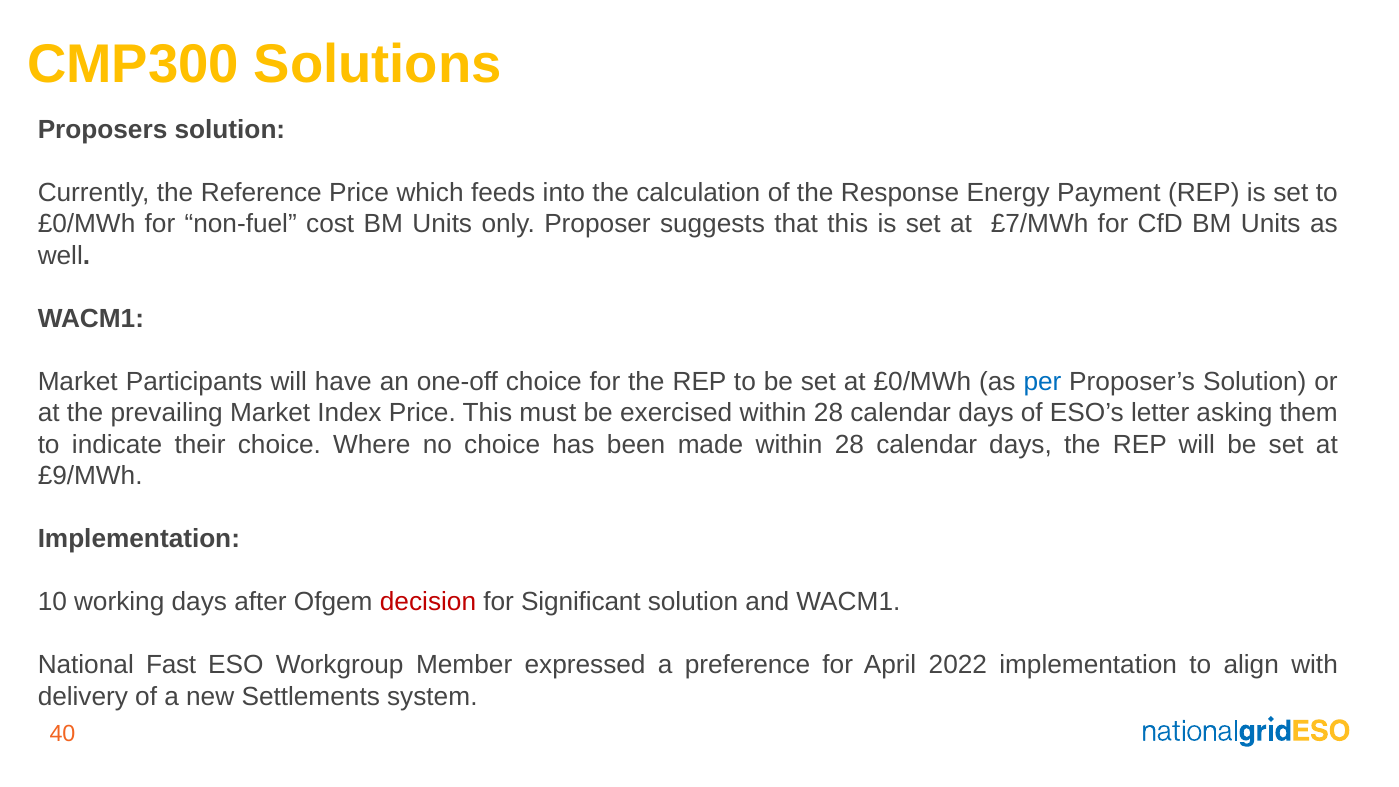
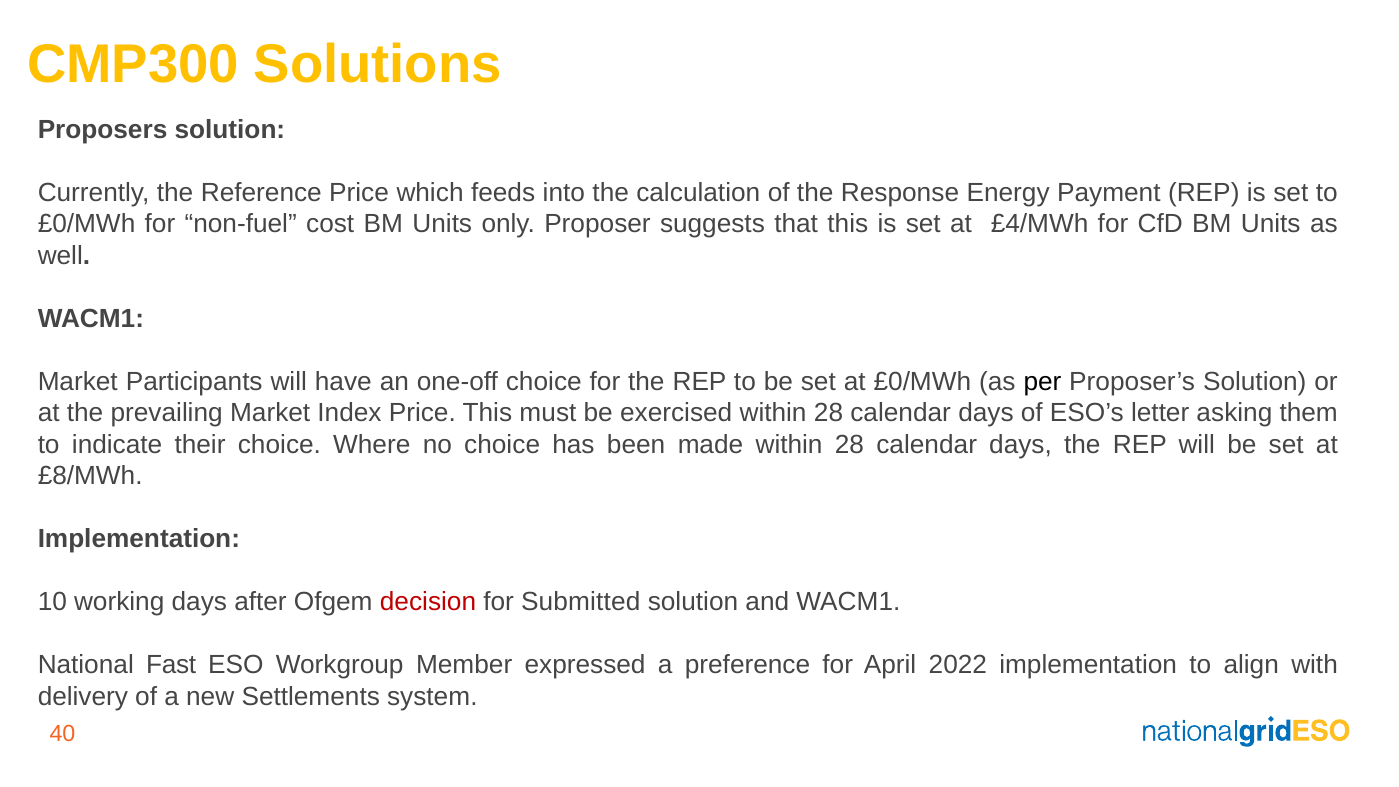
£7/MWh: £7/MWh -> £4/MWh (1040, 224)
per colour: blue -> black (1042, 382)
£9/MWh: £9/MWh -> £8/MWh (90, 476)
Significant: Significant -> Submitted (581, 602)
